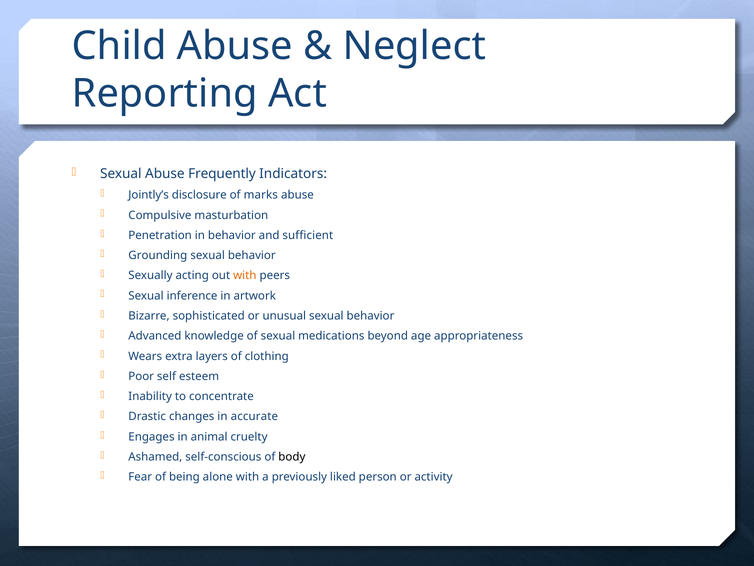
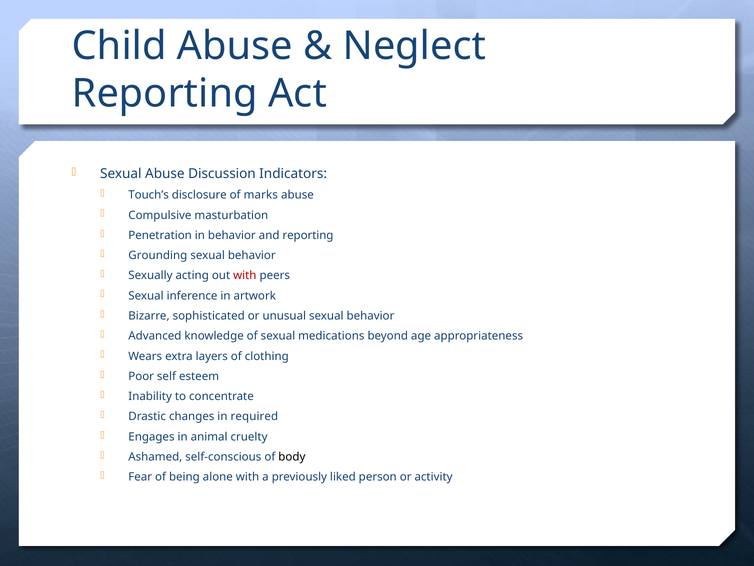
Frequently: Frequently -> Discussion (222, 174)
Jointly’s: Jointly’s -> Touch’s (149, 195)
and sufficient: sufficient -> reporting (308, 235)
with colour: orange -> red (245, 275)
accurate: accurate -> required (254, 416)
